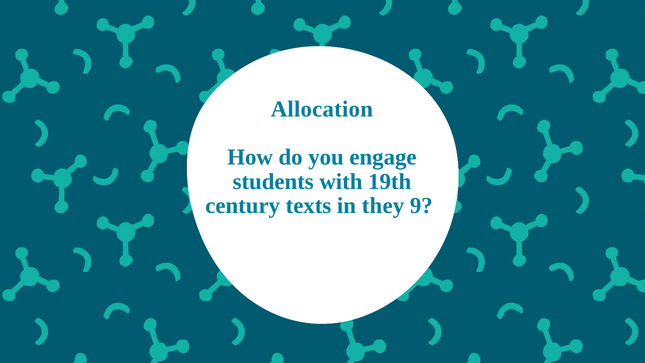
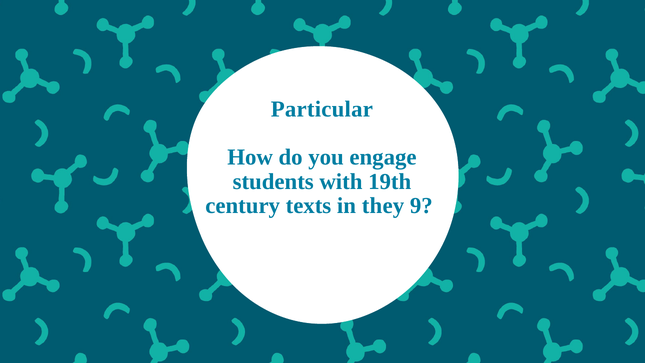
Allocation: Allocation -> Particular (322, 109)
